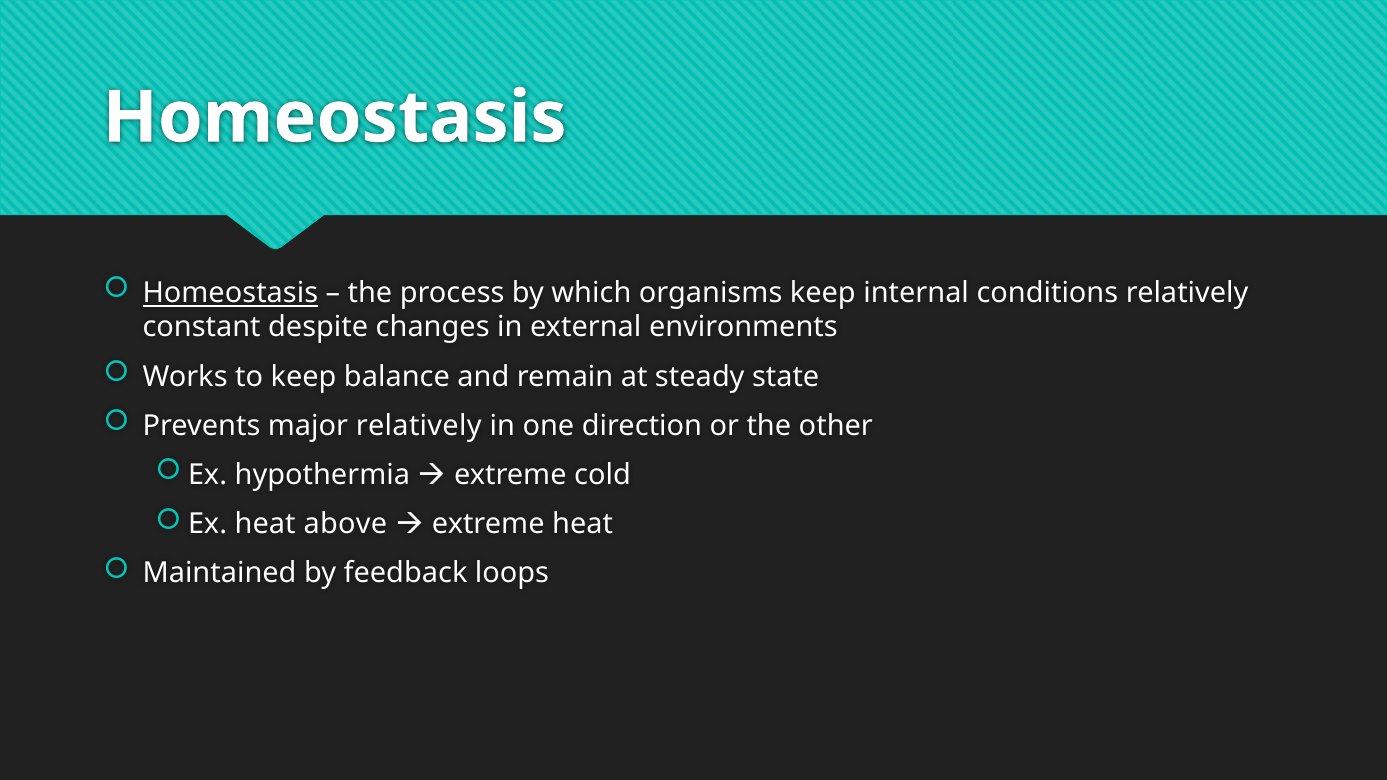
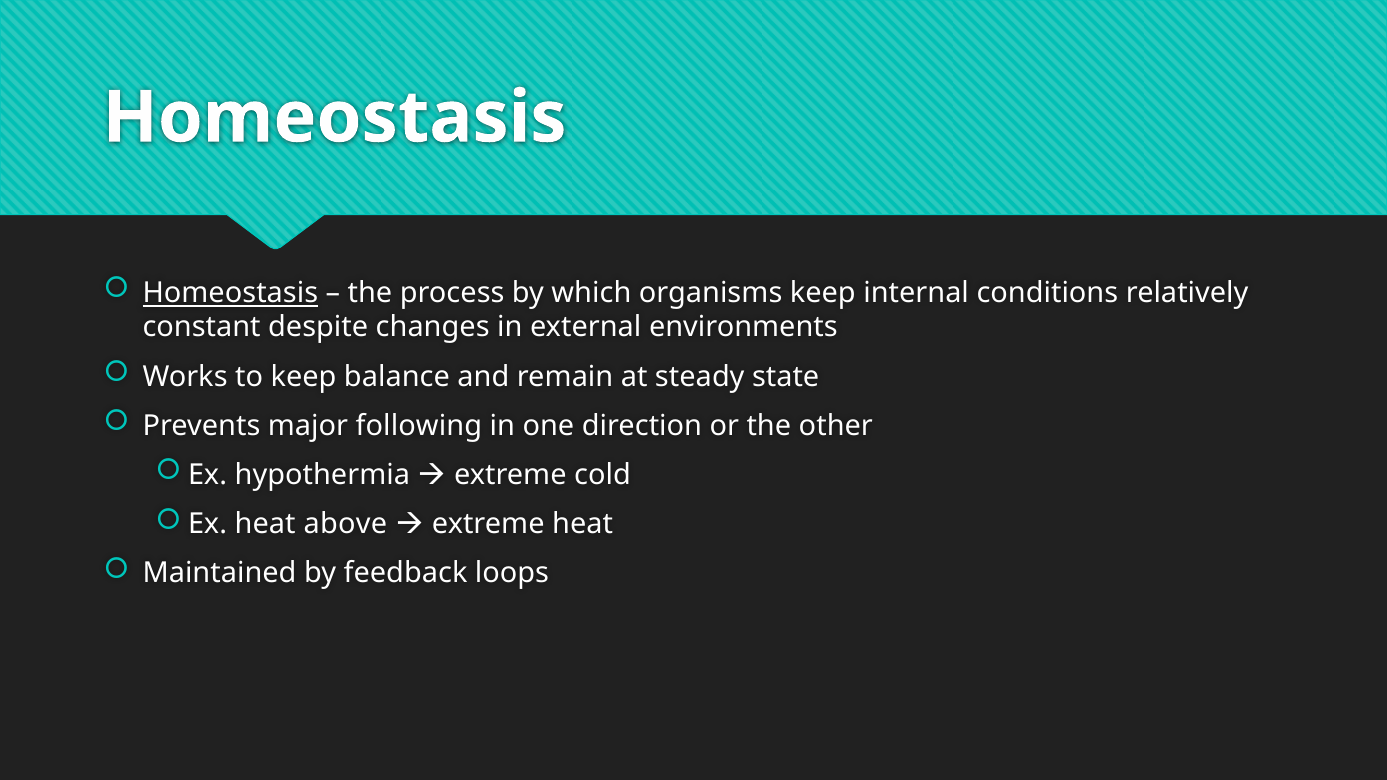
major relatively: relatively -> following (419, 426)
